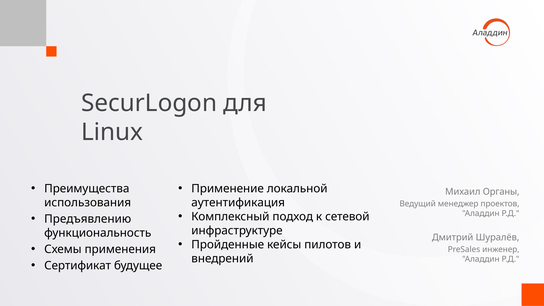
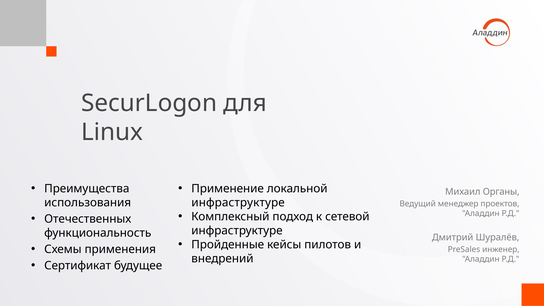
аутентификация: аутентификация -> инфраструктуре (238, 203)
Предъявлению: Предъявлению -> Отечественных (88, 219)
